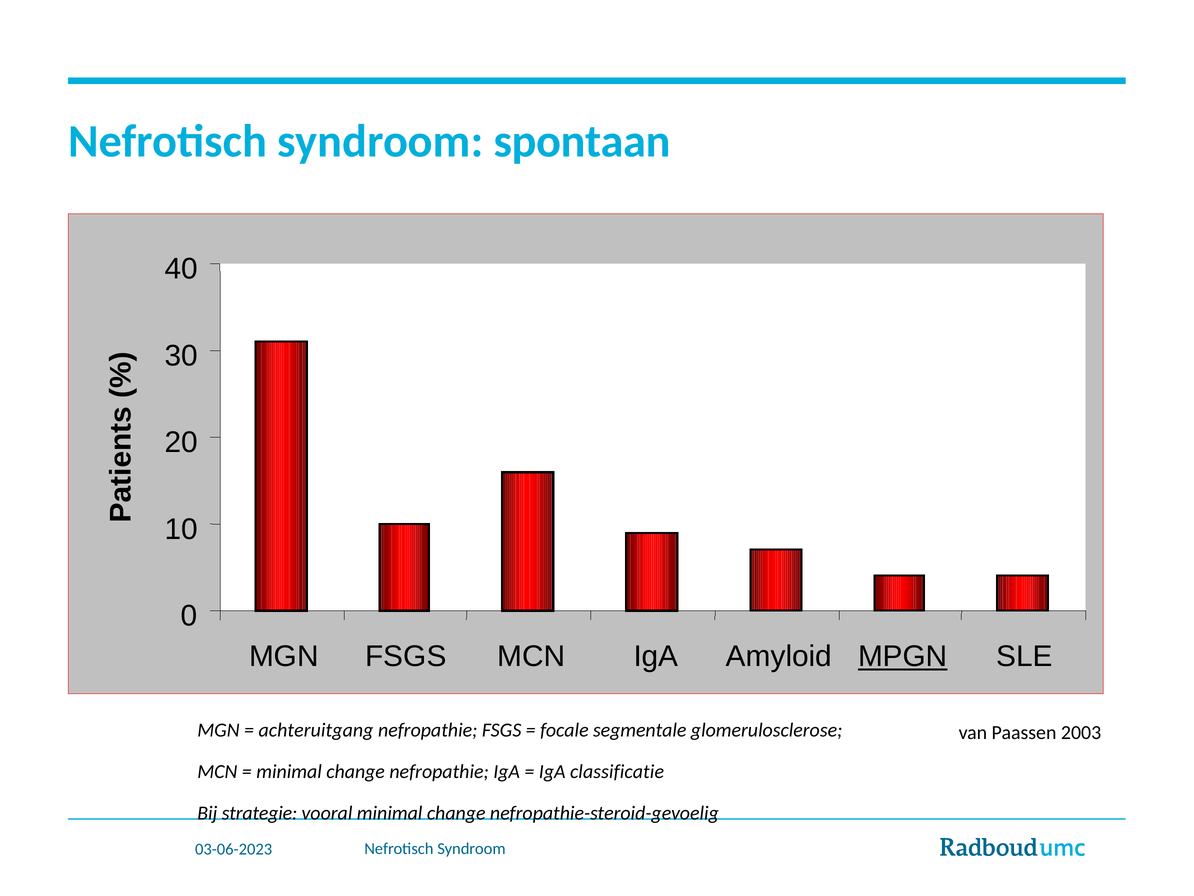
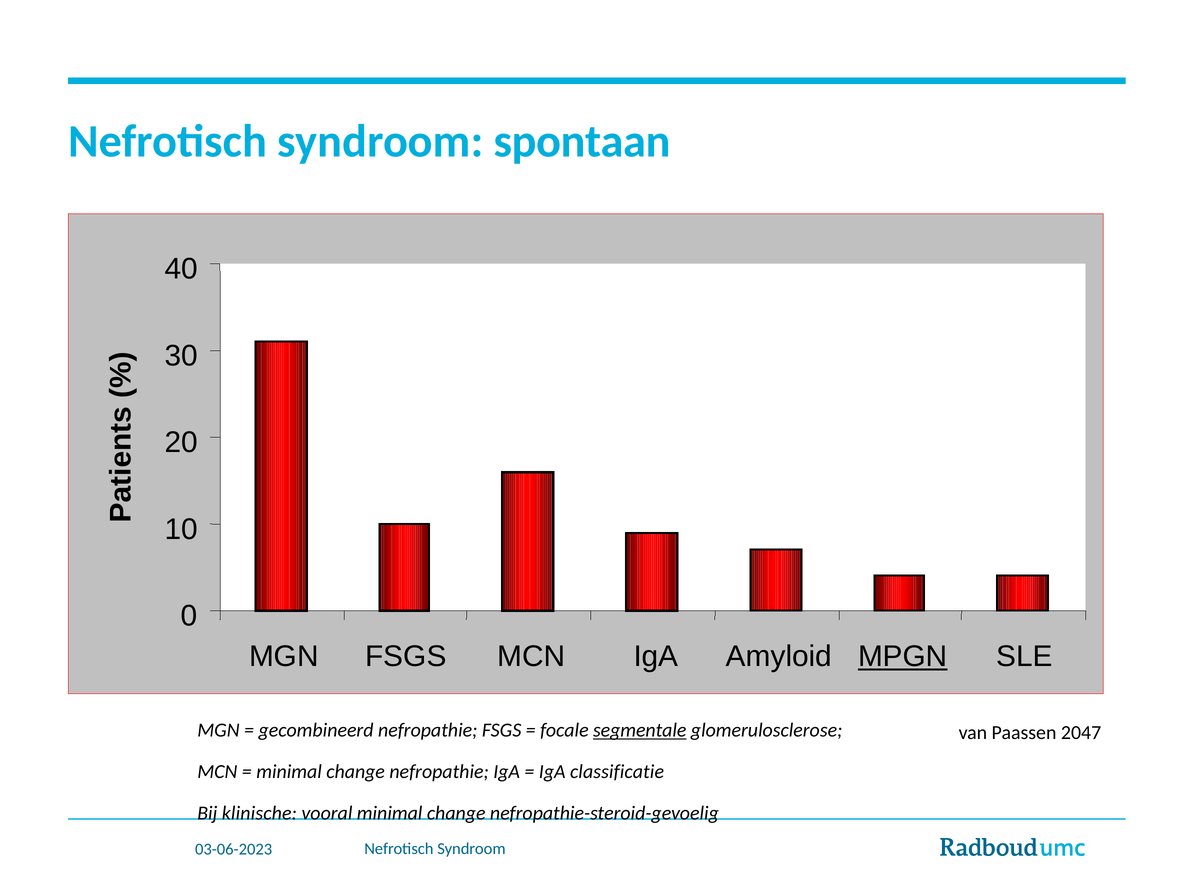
achteruitgang: achteruitgang -> gecombineerd (316, 730)
segmentale underline: none -> present (640, 730)
2003: 2003 -> 2047 (1081, 732)
strategie: strategie -> klinische (259, 813)
